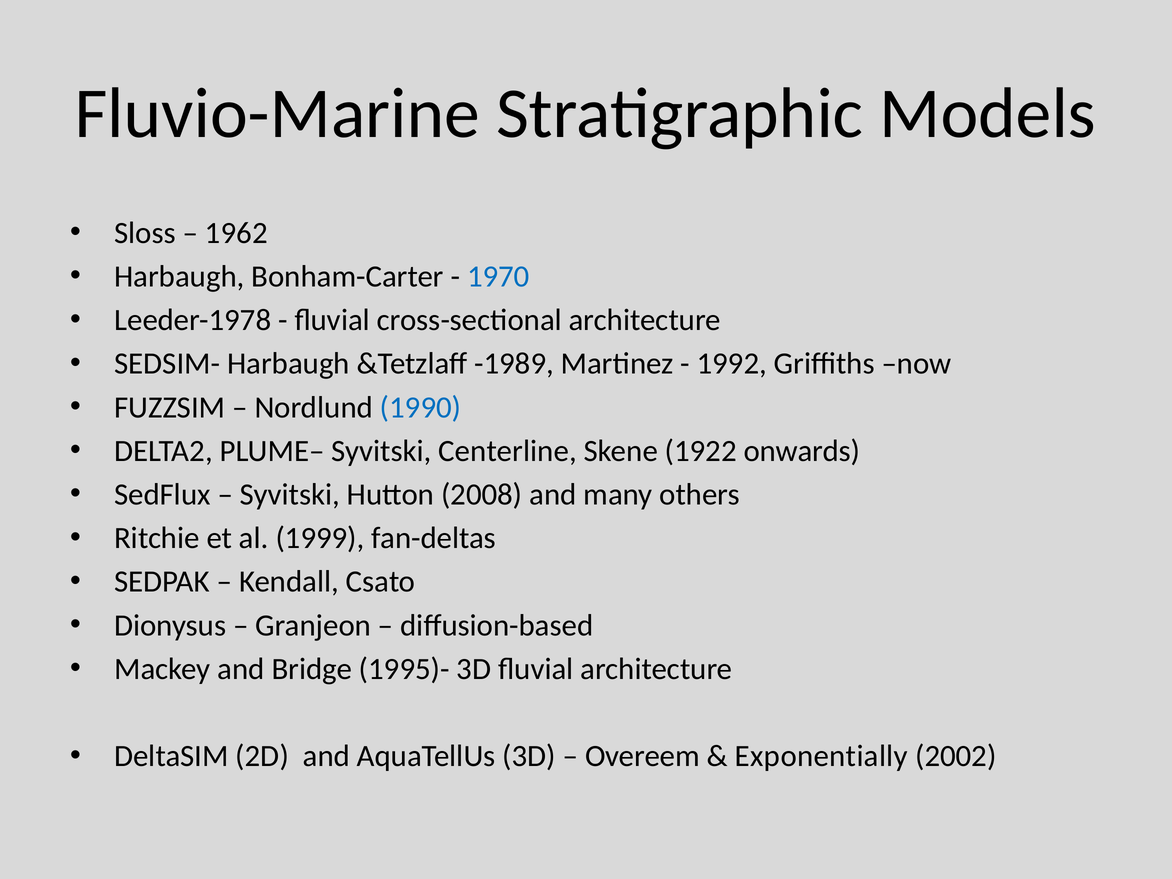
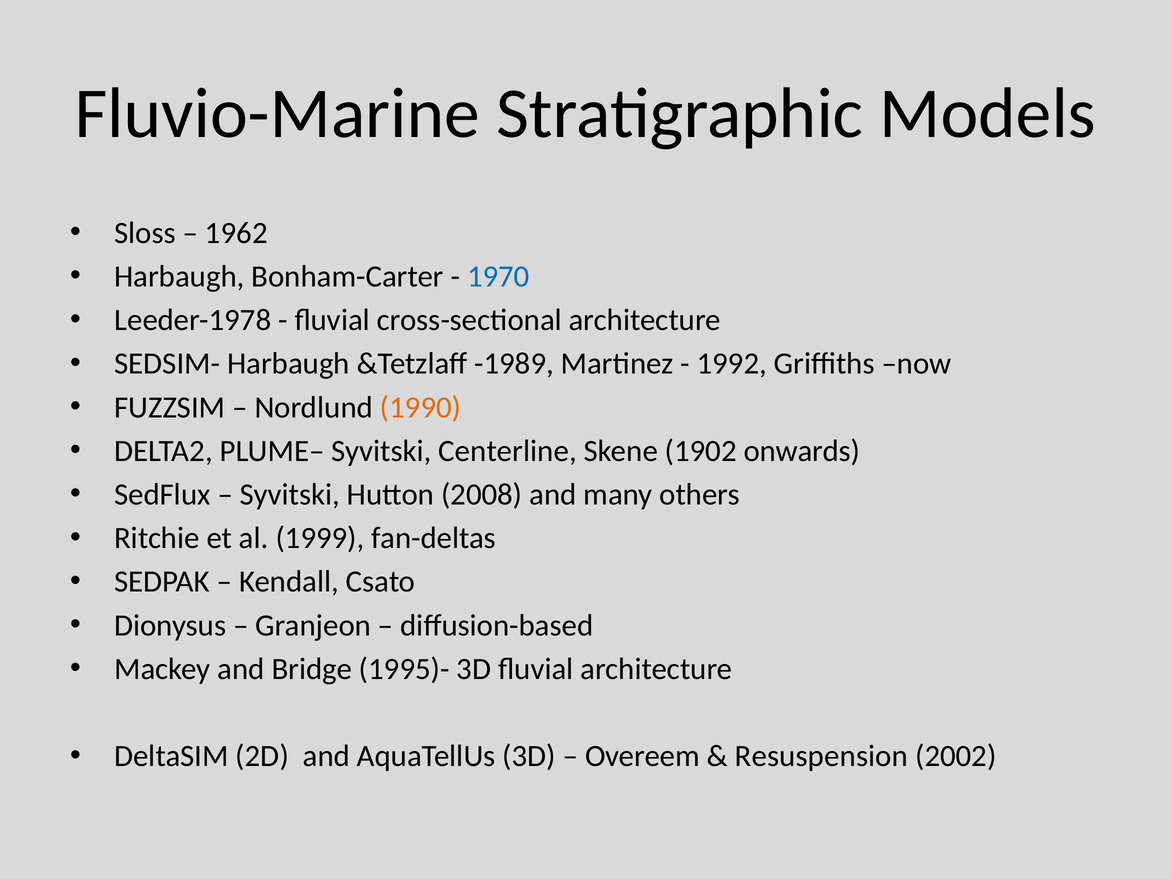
1990 colour: blue -> orange (421, 407)
1922: 1922 -> 1902 (701, 451)
Exponentially: Exponentially -> Resuspension (821, 756)
